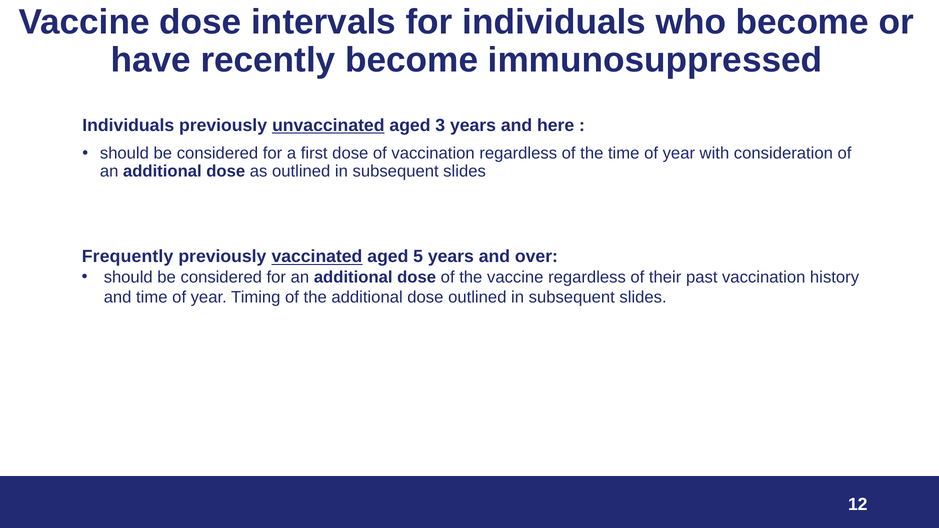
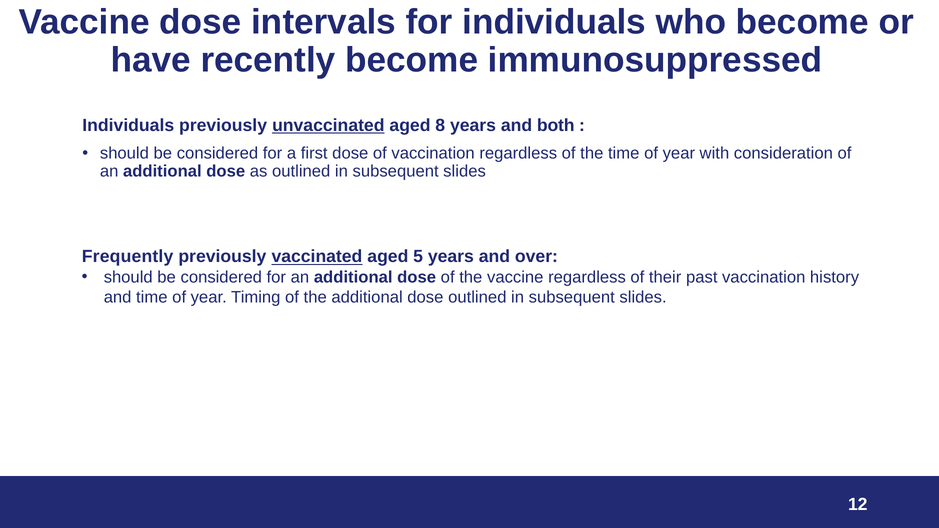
3: 3 -> 8 (440, 125)
here: here -> both (556, 125)
